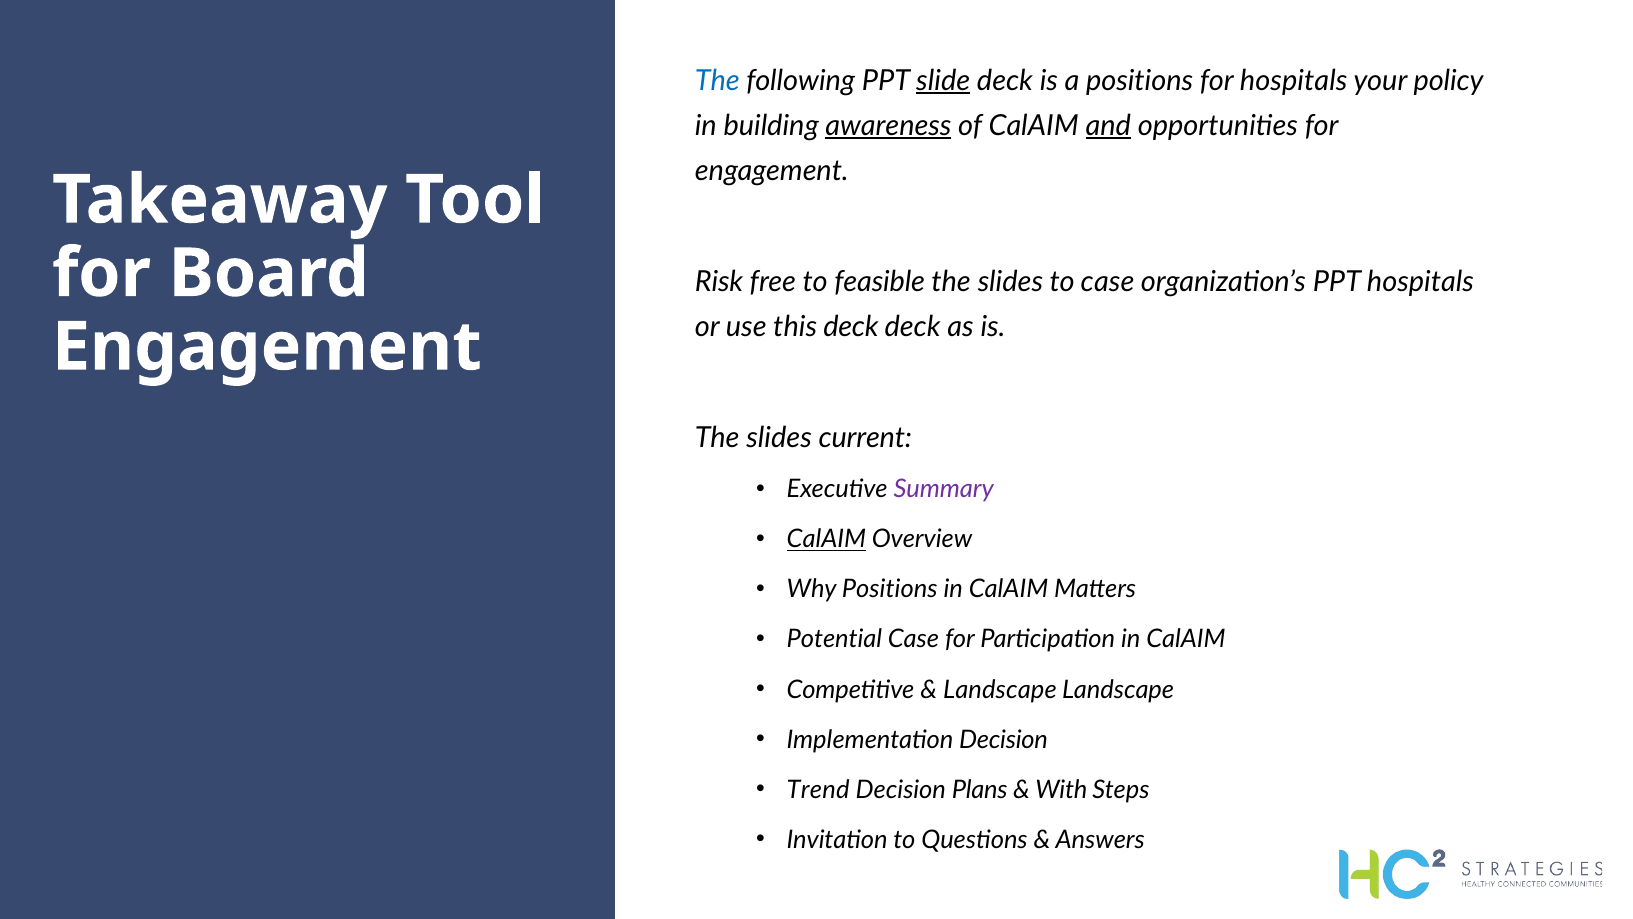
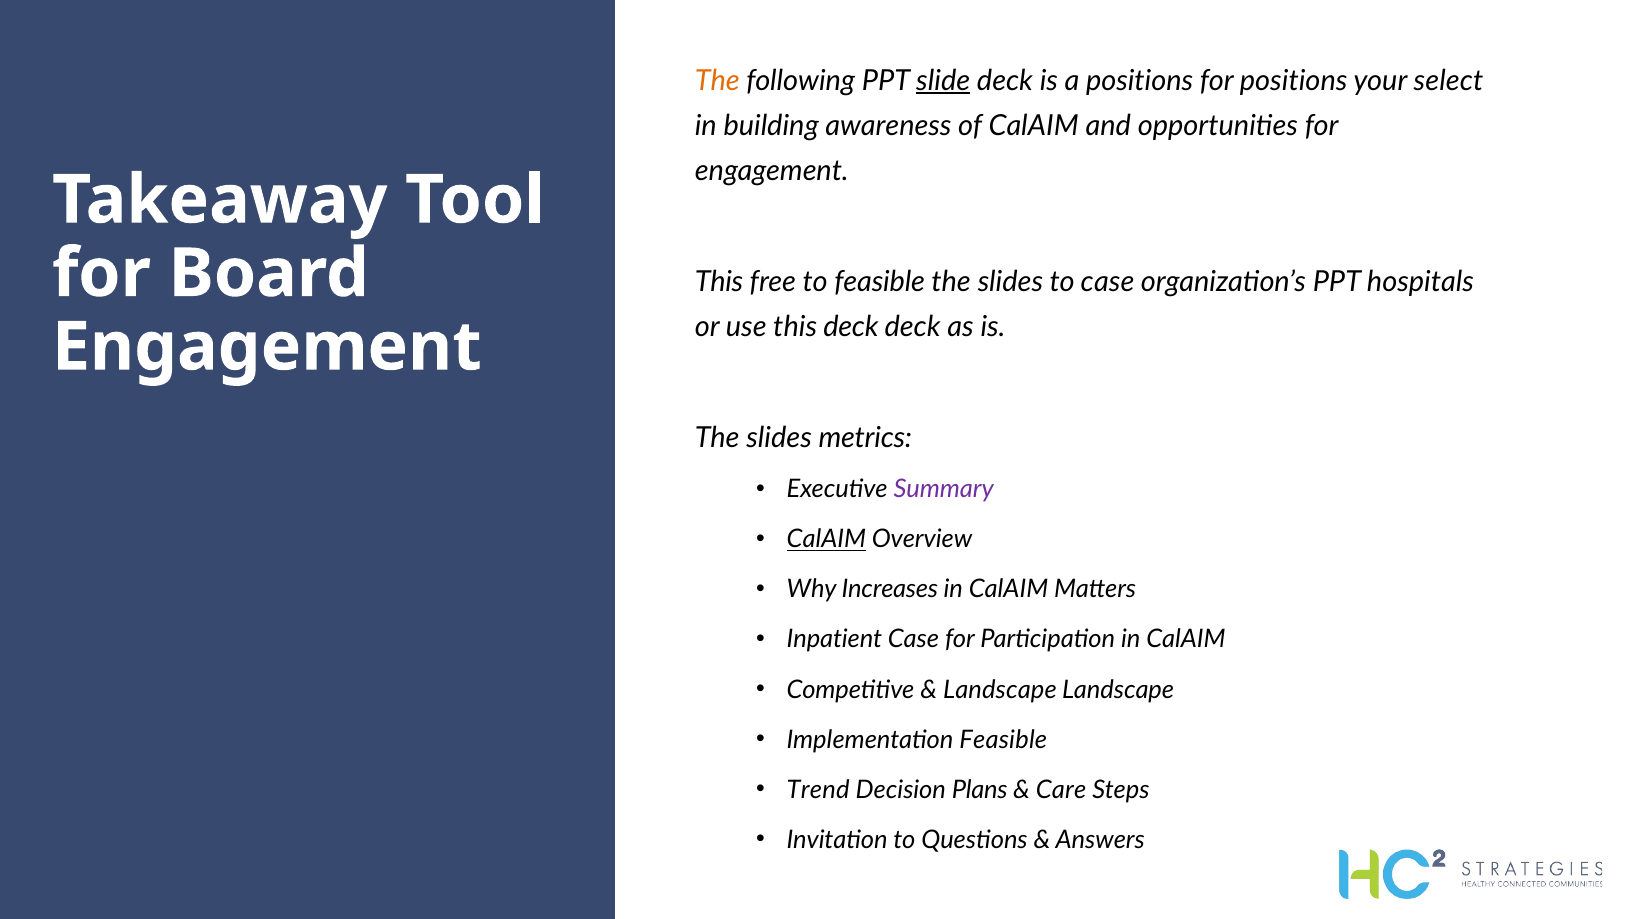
The colour: blue -> orange (717, 81)
for hospitals: hospitals -> positions (1294, 81)
policy: policy -> select (1449, 81)
awareness underline: present -> none (888, 126)
and underline: present -> none (1108, 126)
Risk: Risk -> This (719, 282)
current: current -> metrics (865, 437)
Why Positions: Positions -> Increases (890, 589)
Potential: Potential -> Inpatient (834, 639)
Implementation Decision: Decision -> Feasible (1003, 739)
With: With -> Care (1061, 789)
